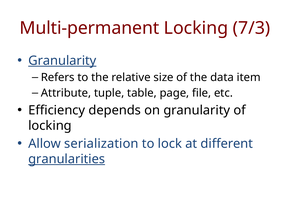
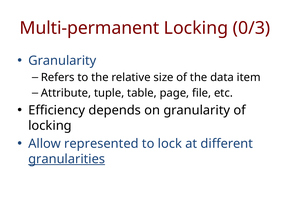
7/3: 7/3 -> 0/3 (252, 28)
Granularity underline: present -> none (62, 61)
serialization: serialization -> represented (101, 144)
